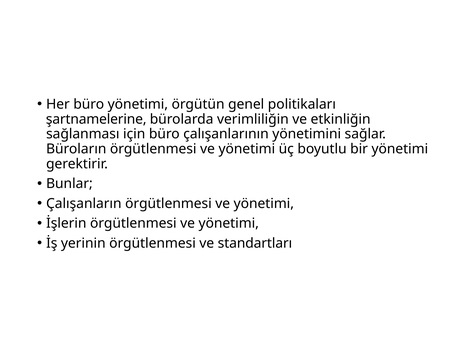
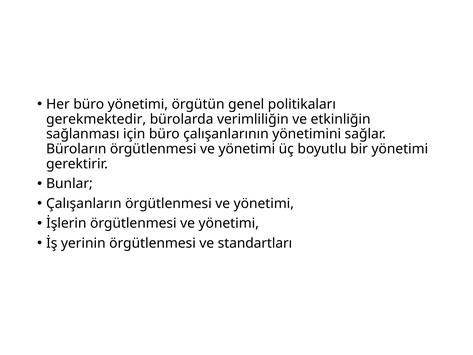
şartnamelerine: şartnamelerine -> gerekmektedir (96, 119)
